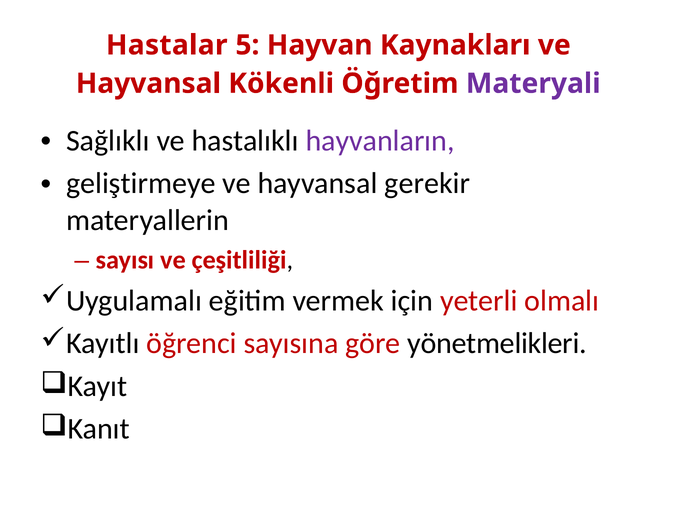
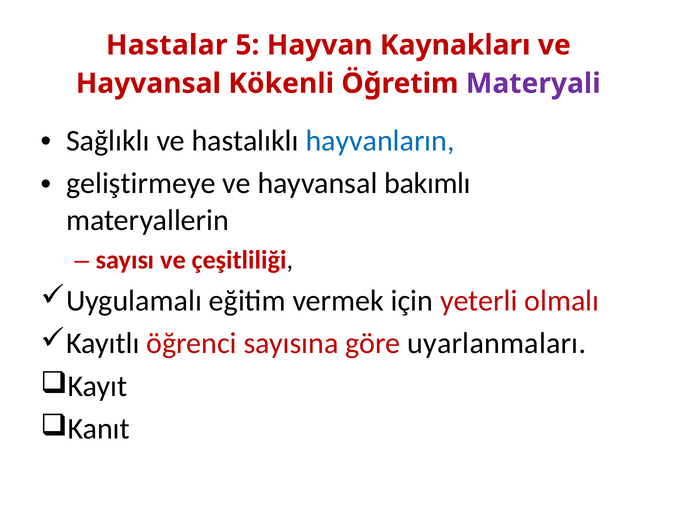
hayvanların colour: purple -> blue (380, 141)
gerekir: gerekir -> bakımlı (427, 183)
yönetmelikleri: yönetmelikleri -> uyarlanmaları (497, 343)
